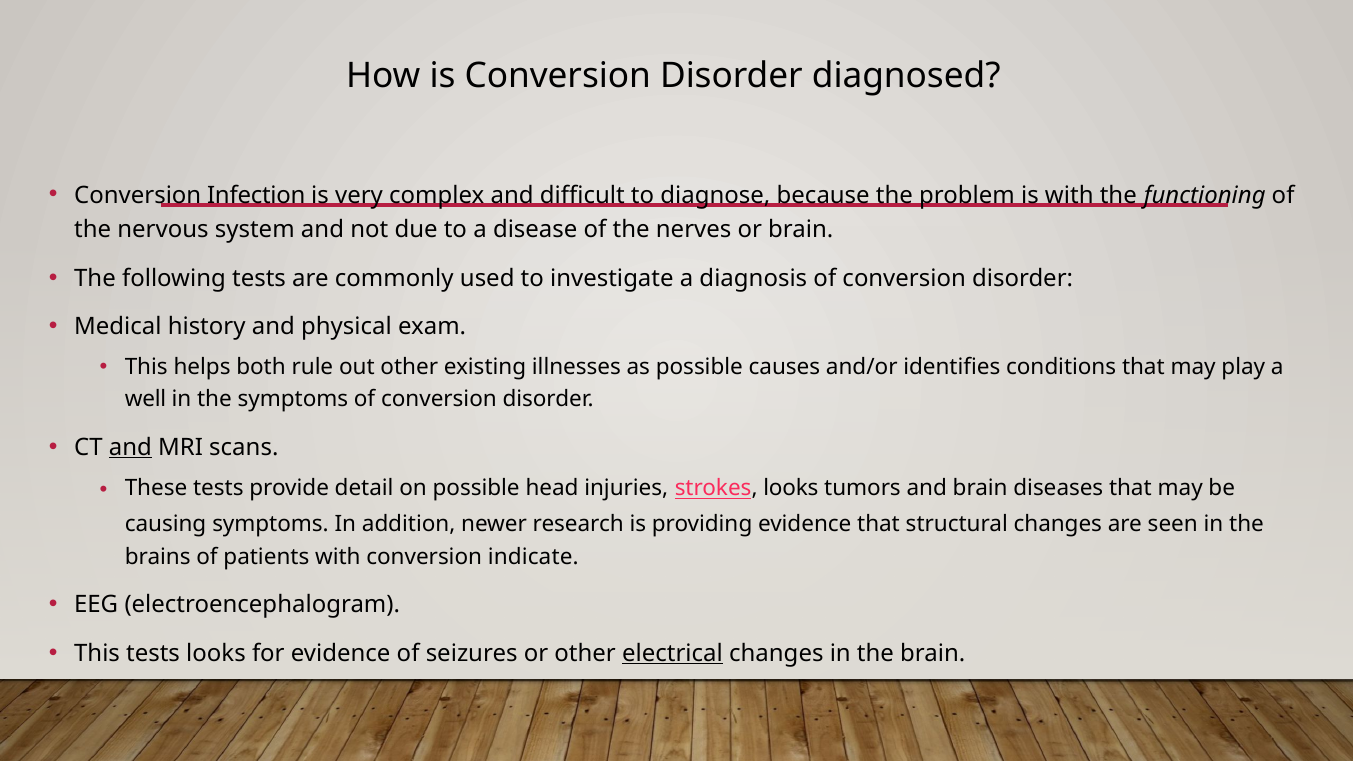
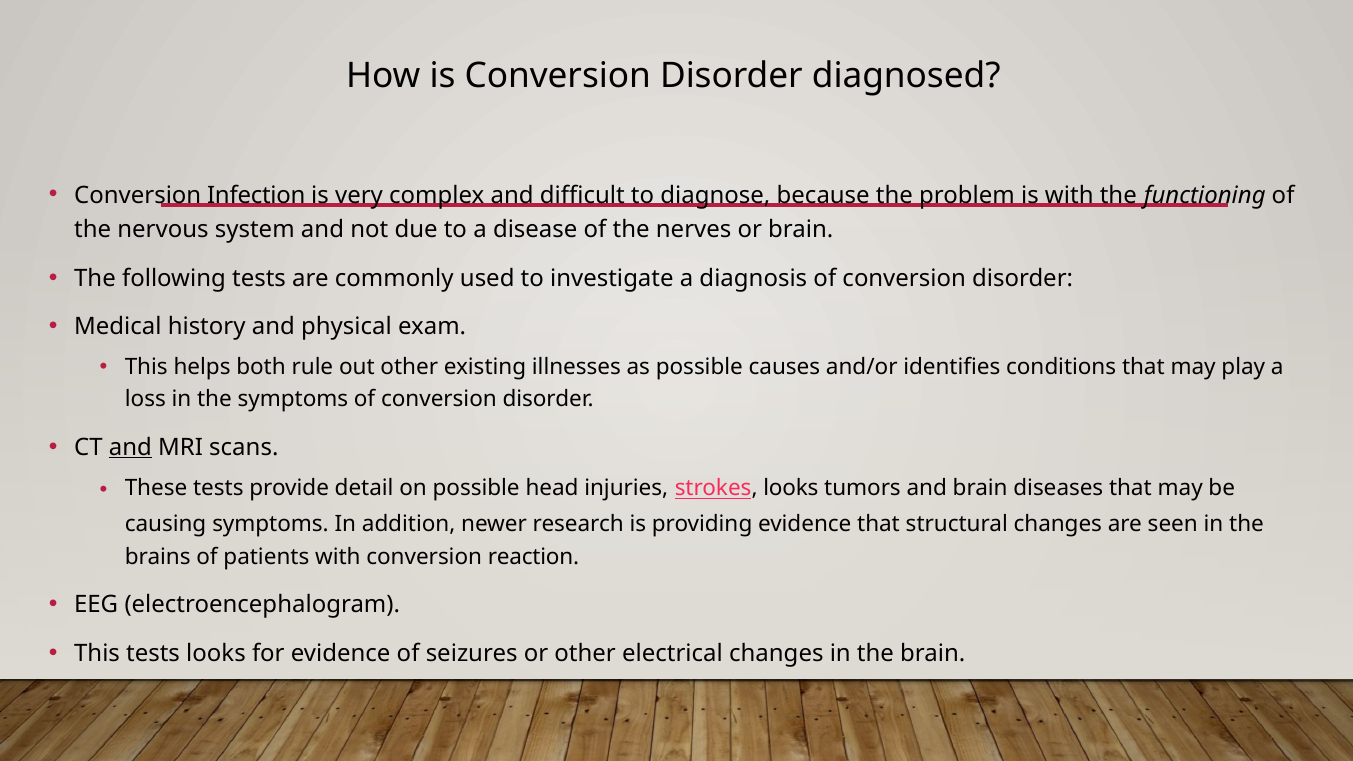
well: well -> loss (145, 400)
indicate: indicate -> reaction (533, 557)
electrical underline: present -> none (672, 653)
